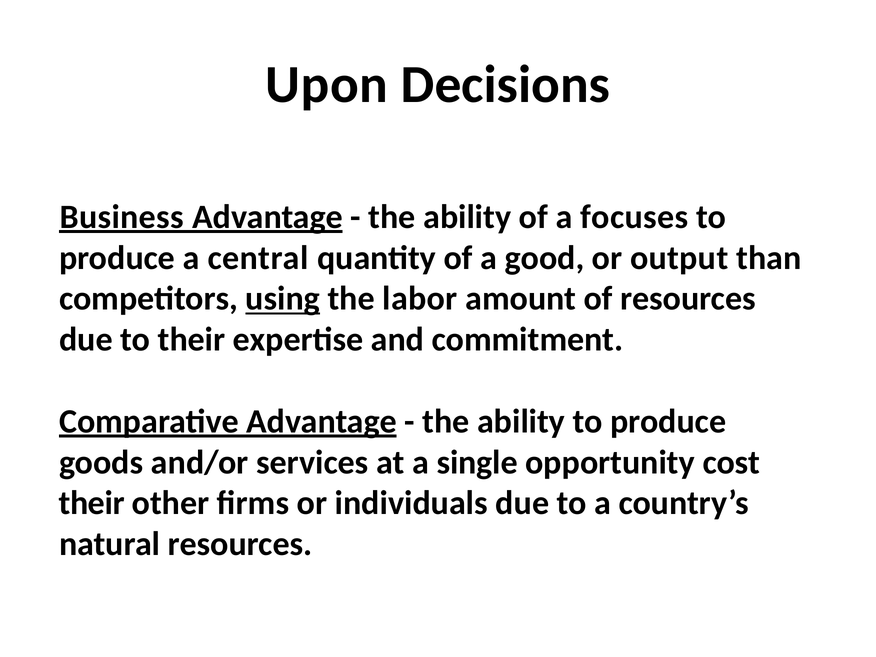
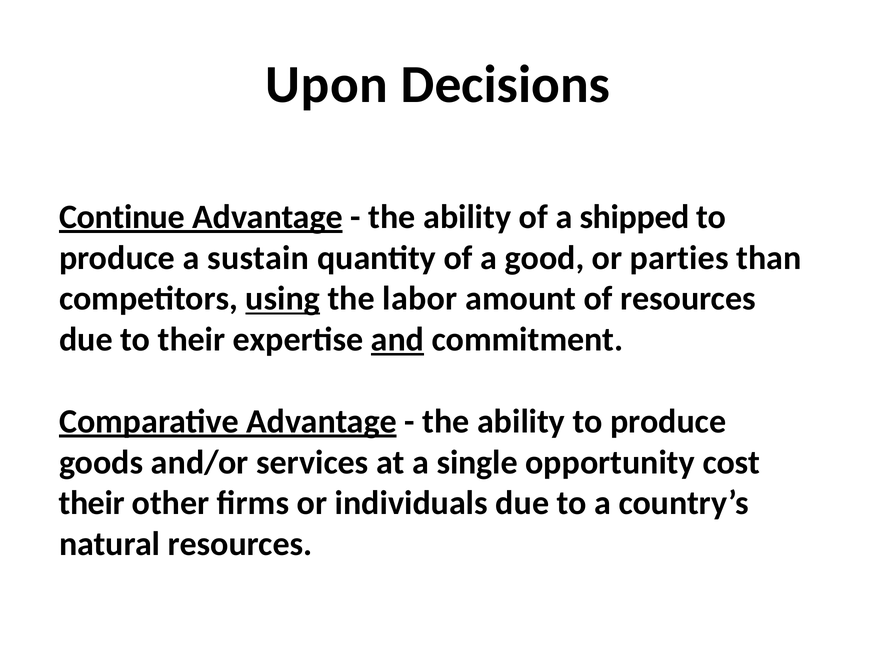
Business: Business -> Continue (122, 217)
focuses: focuses -> shipped (635, 217)
central: central -> sustain (258, 258)
output: output -> parties (679, 258)
and underline: none -> present (398, 340)
